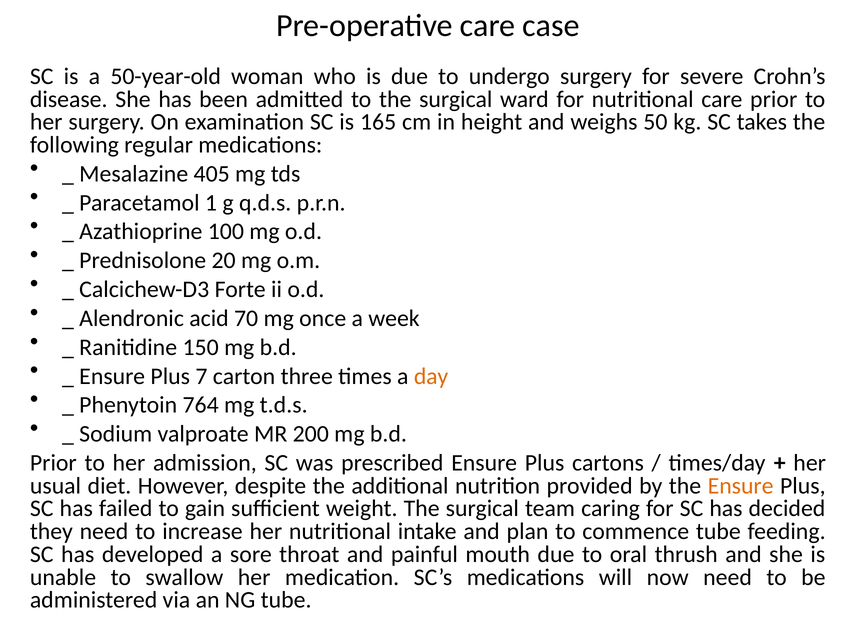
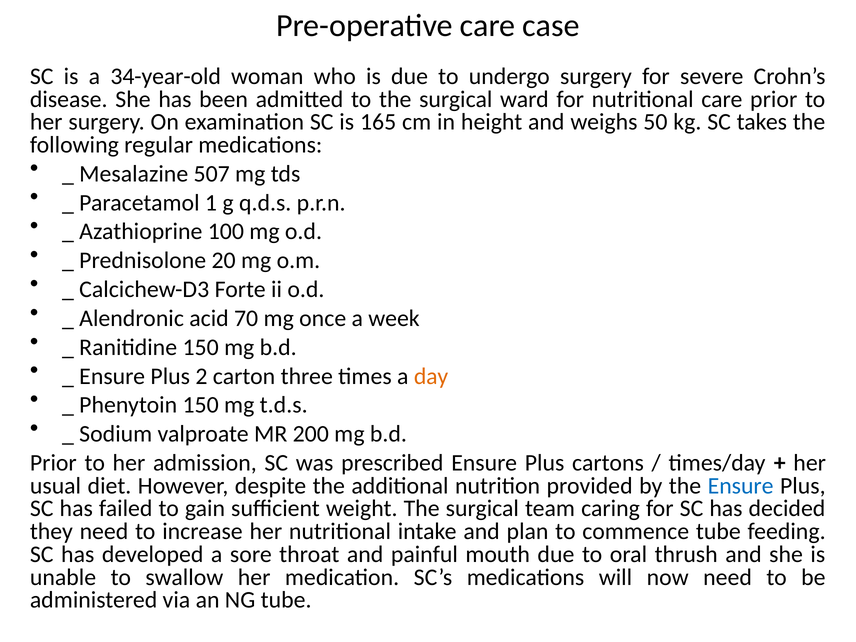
50-year-old: 50-year-old -> 34-year-old (166, 76)
405: 405 -> 507 (212, 174)
7: 7 -> 2 (201, 376)
Phenytoin 764: 764 -> 150 (201, 405)
Ensure colour: orange -> blue (741, 486)
